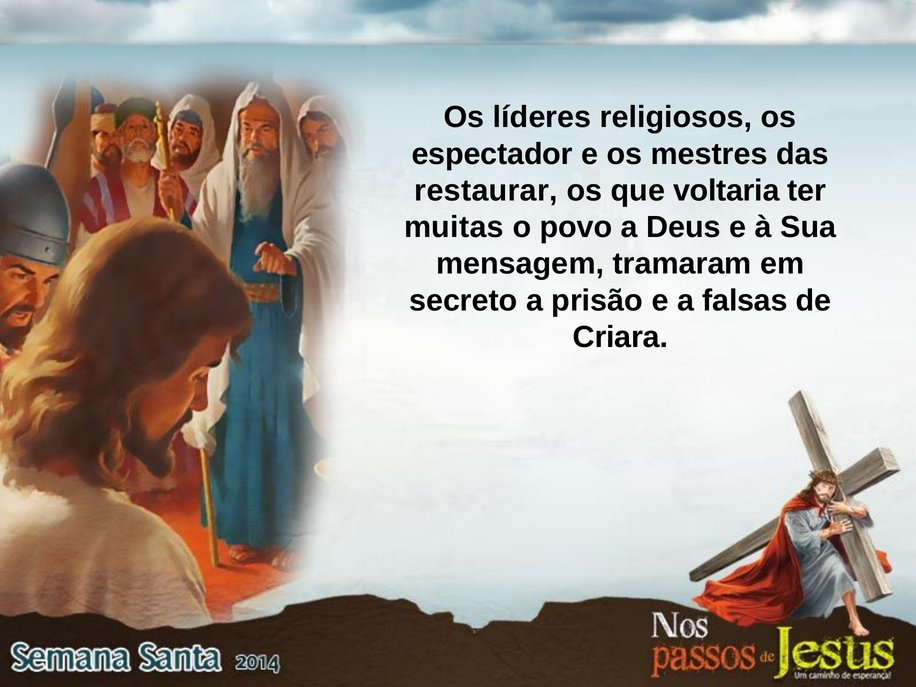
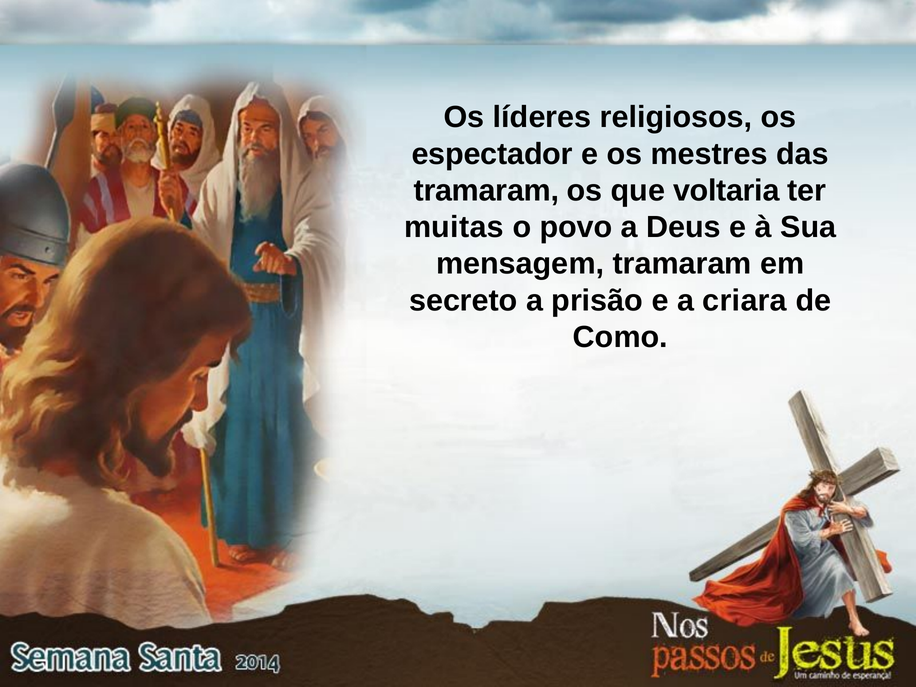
restaurar: restaurar -> tramaram (486, 191)
falsas: falsas -> criara (745, 301)
Criara: Criara -> Como (620, 337)
